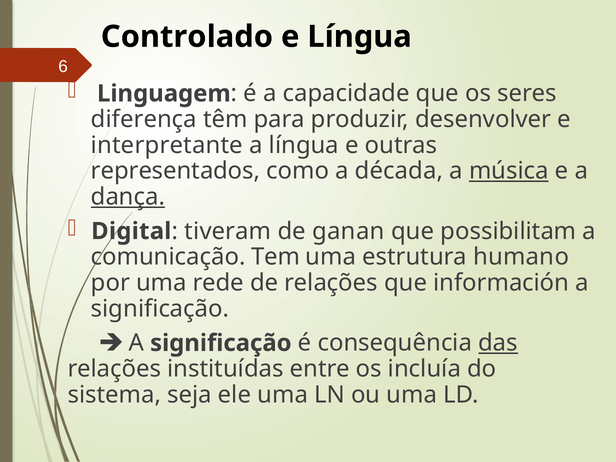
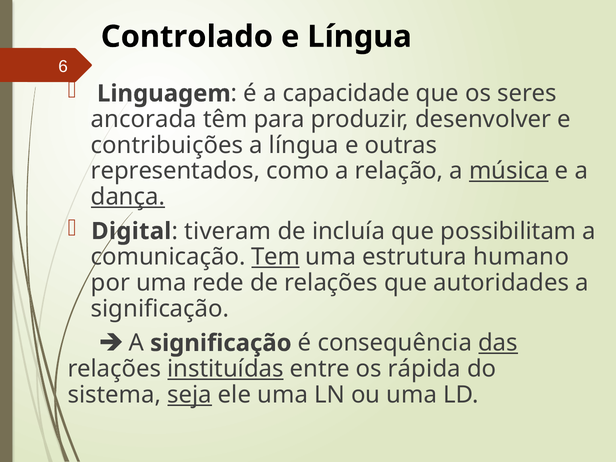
diferença: diferença -> ancorada (144, 119)
interpretante: interpretante -> contribuições (167, 145)
década: década -> relação (399, 171)
ganan: ganan -> incluía (349, 231)
Tem underline: none -> present (276, 257)
información: información -> autoridades (501, 283)
instituídas underline: none -> present (225, 369)
incluía: incluía -> rápida (424, 369)
seja underline: none -> present (190, 395)
